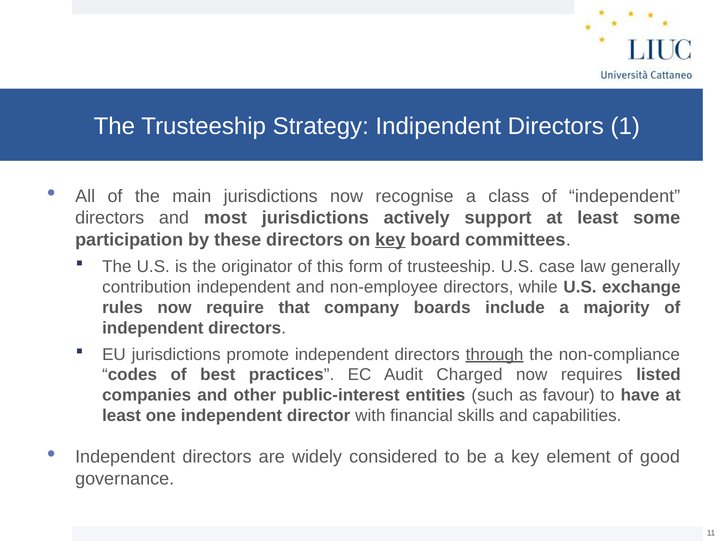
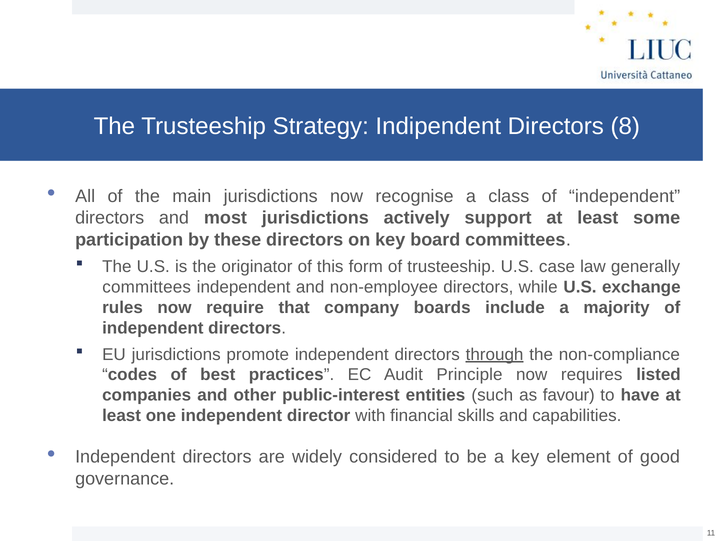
1: 1 -> 8 (625, 126)
key underline: present -> none (390, 240)
contribution: contribution -> committees (147, 287)
Charged: Charged -> Principle (469, 375)
